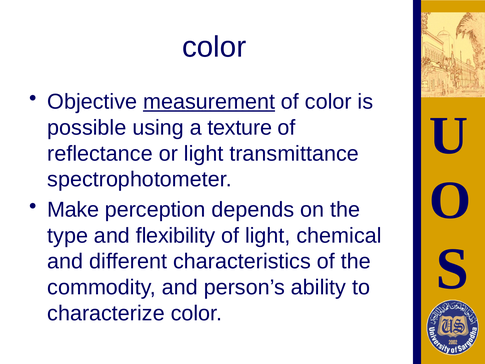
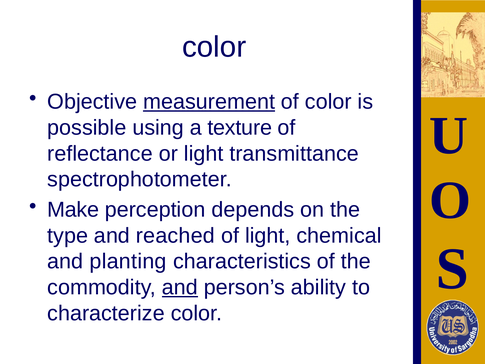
flexibility: flexibility -> reached (175, 235)
different: different -> planting (128, 261)
and underline: none -> present (180, 287)
